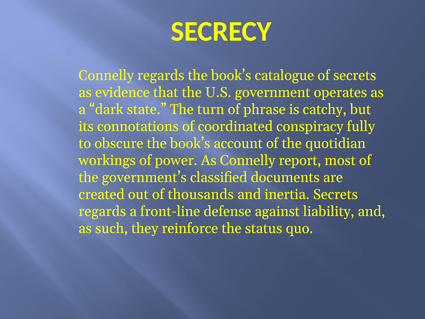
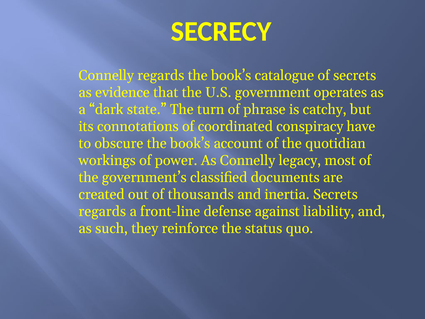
fully: fully -> have (361, 126)
report: report -> legacy (300, 160)
